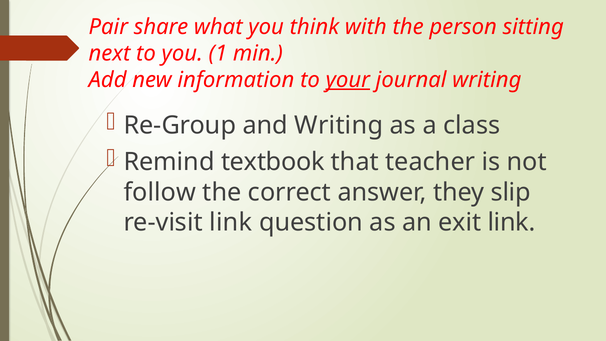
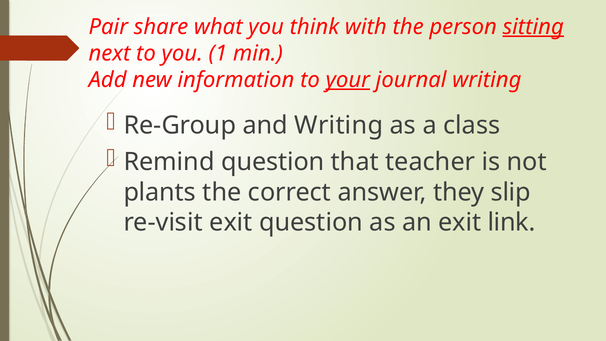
sitting underline: none -> present (533, 27)
Remind textbook: textbook -> question (273, 162)
follow: follow -> plants (160, 192)
re-visit link: link -> exit (231, 222)
